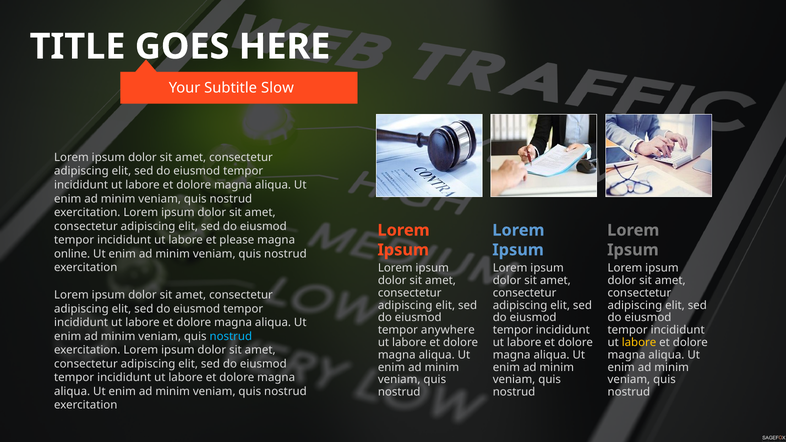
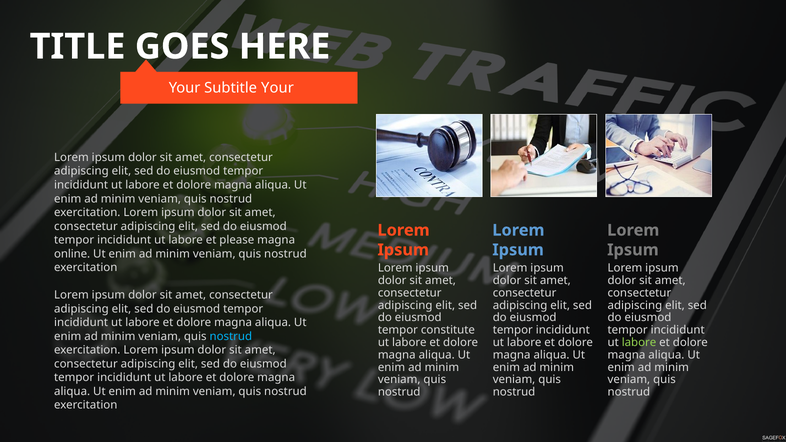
Subtitle Slow: Slow -> Your (277, 88)
anywhere: anywhere -> constitute (448, 330)
labore colour: yellow -> light green (639, 343)
